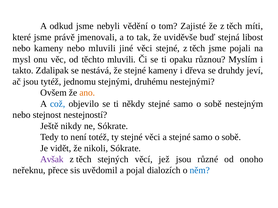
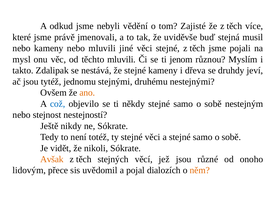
míti: míti -> více (254, 26)
libost: libost -> musil (253, 37)
opaku: opaku -> jenom (181, 60)
Avšak colour: purple -> orange (52, 160)
neřeknu: neřeknu -> lidovým (29, 171)
něm colour: blue -> orange (200, 171)
